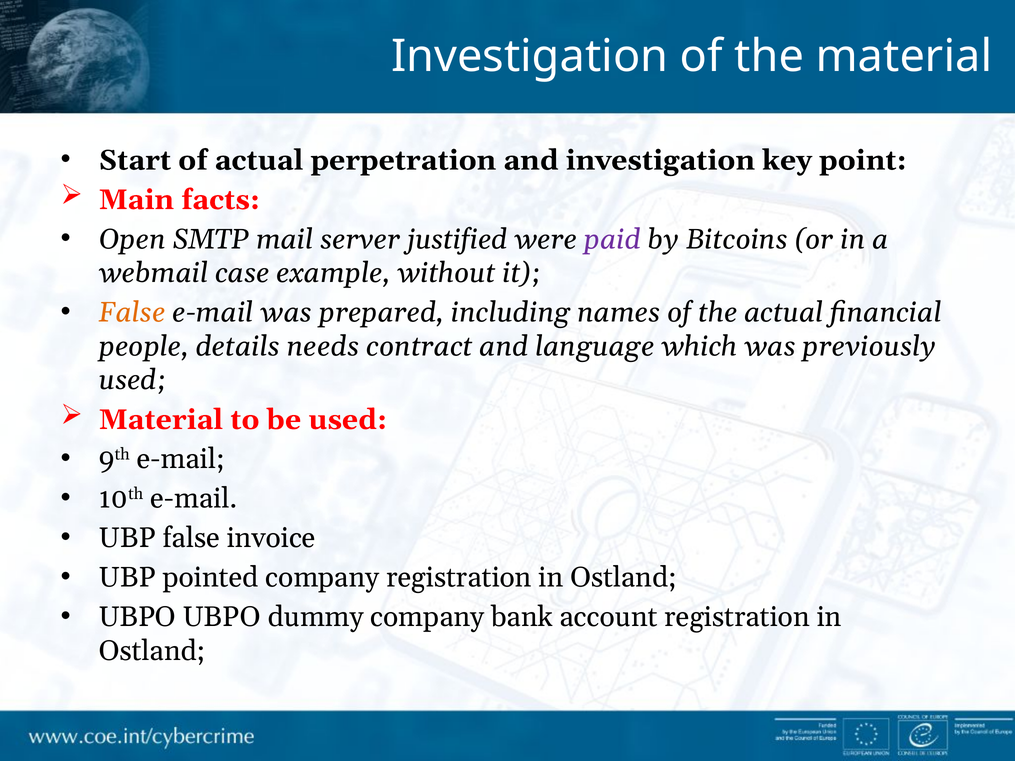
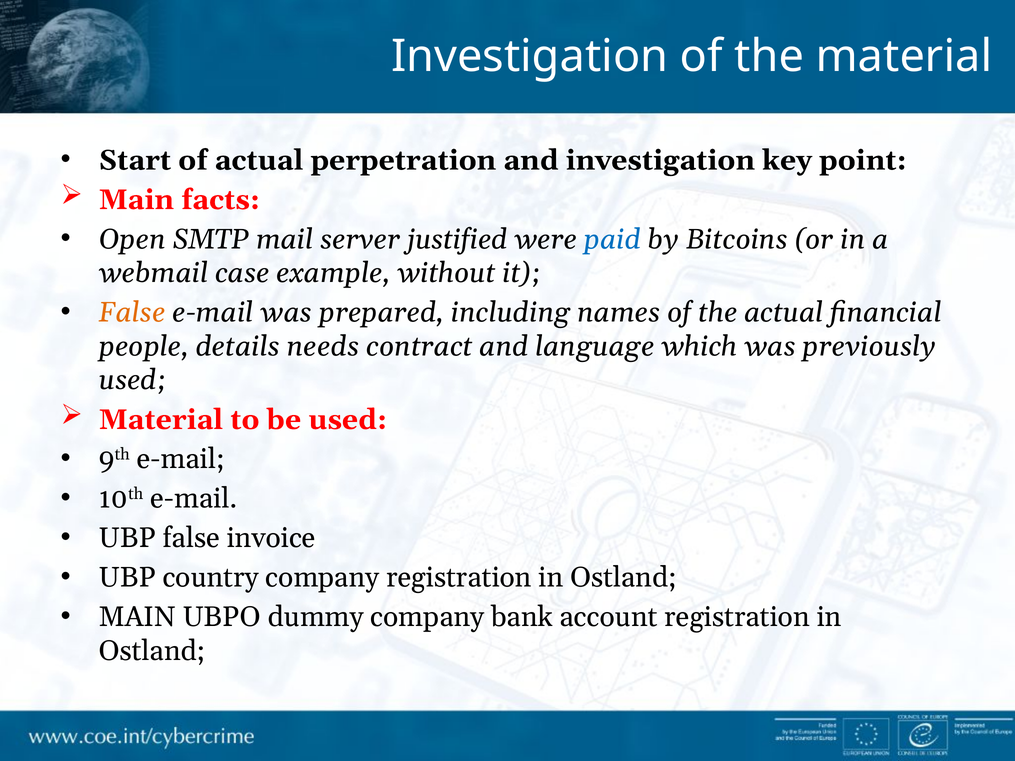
paid colour: purple -> blue (612, 239)
pointed: pointed -> country (211, 578)
UBPO: UBPO -> MAIN (137, 617)
